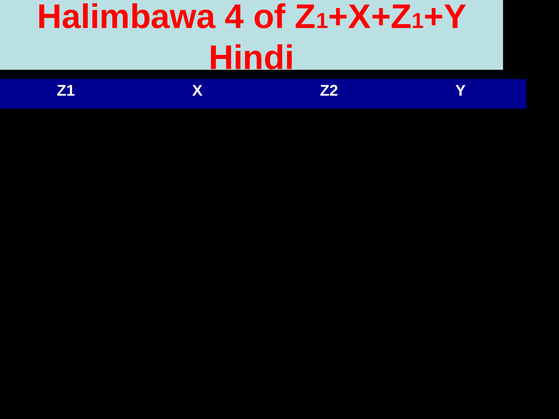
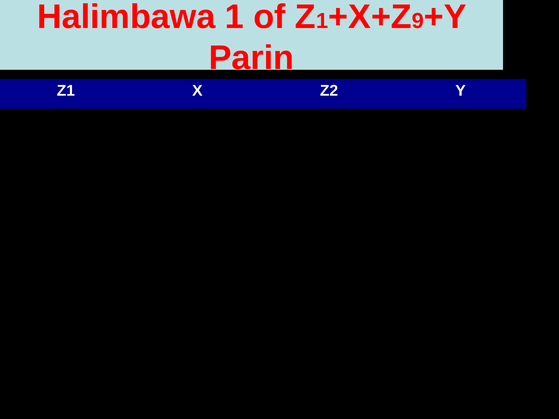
Halimbawa 4: 4 -> 1 (234, 17)
1: 1 -> 9 (418, 21)
Hindi: Hindi -> Parin (251, 58)
